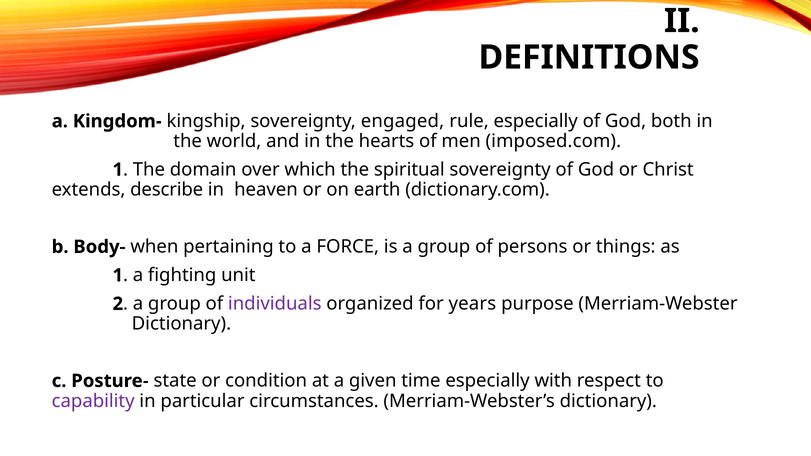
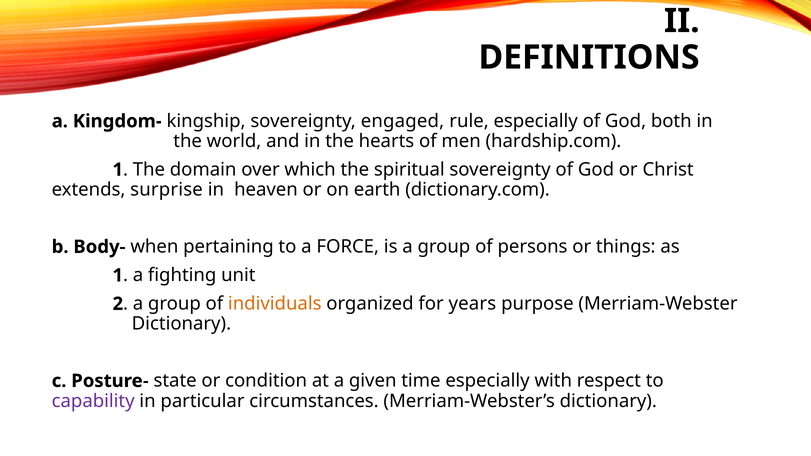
imposed.com: imposed.com -> hardship.com (553, 141)
describe: describe -> surprise (167, 190)
individuals colour: purple -> orange (275, 304)
